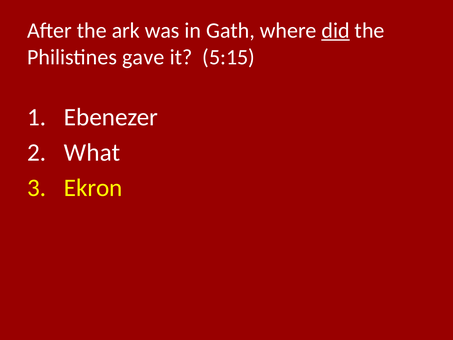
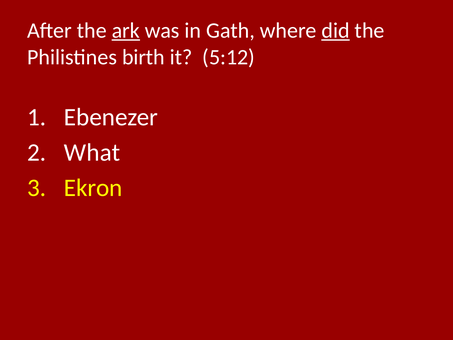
ark underline: none -> present (126, 31)
gave: gave -> birth (143, 57)
5:15: 5:15 -> 5:12 (229, 57)
